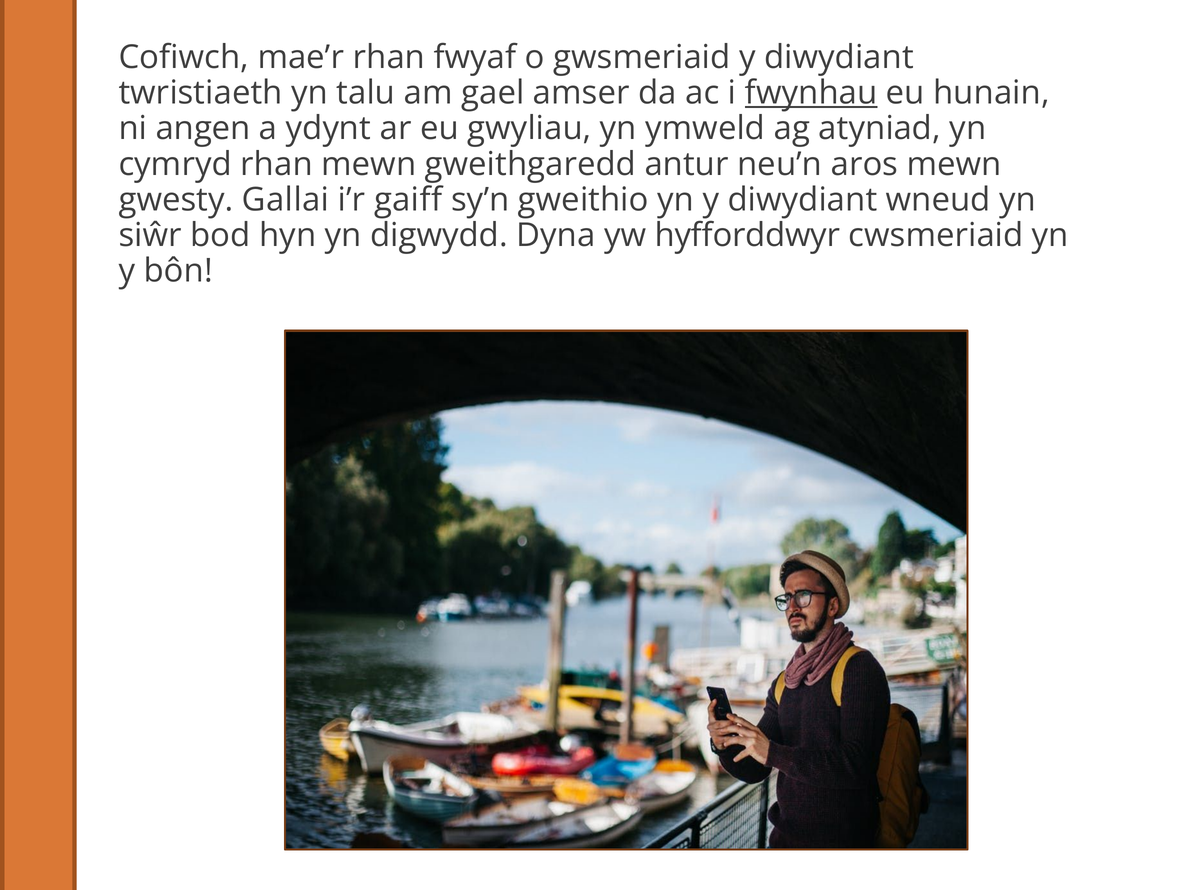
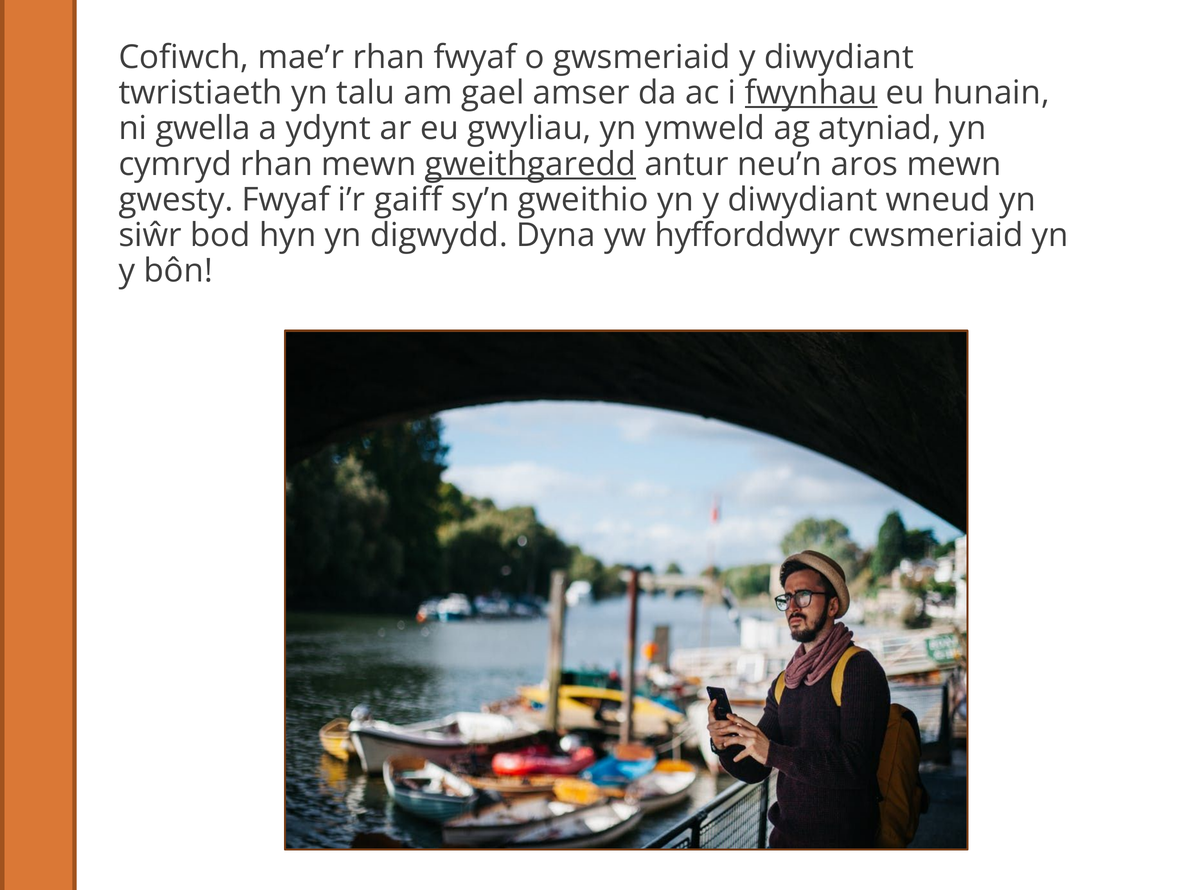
angen: angen -> gwella (203, 129)
gweithgaredd underline: none -> present (530, 164)
gwesty Gallai: Gallai -> Fwyaf (286, 200)
